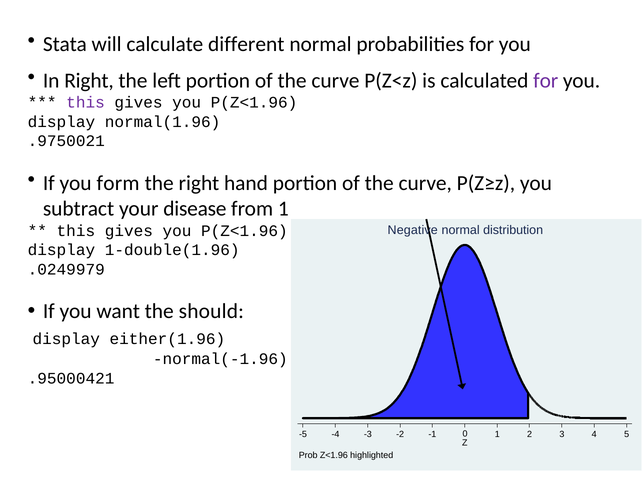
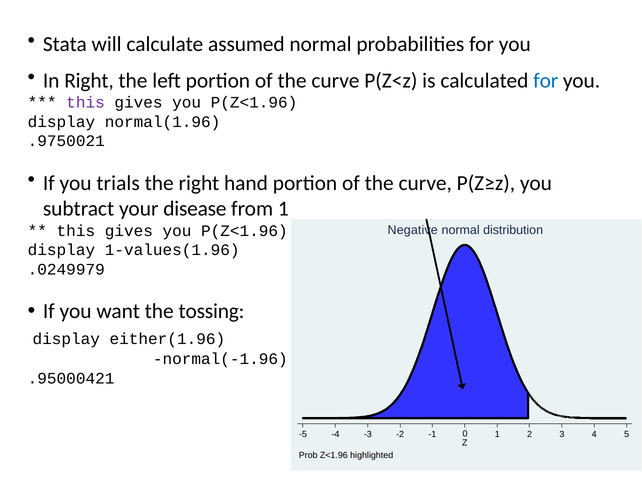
different: different -> assumed (246, 44)
for colour: purple -> blue (546, 81)
form: form -> trials (118, 183)
1-double(1.96: 1-double(1.96 -> 1-values(1.96 (172, 250)
should: should -> tossing (212, 312)
